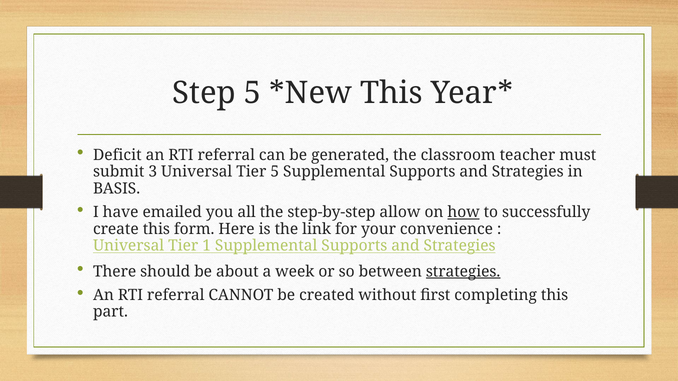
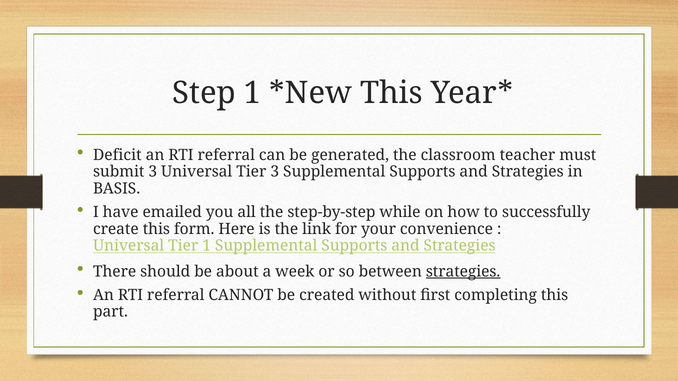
Step 5: 5 -> 1 (253, 93)
Tier 5: 5 -> 3 (275, 172)
allow: allow -> while (400, 212)
how underline: present -> none (464, 212)
